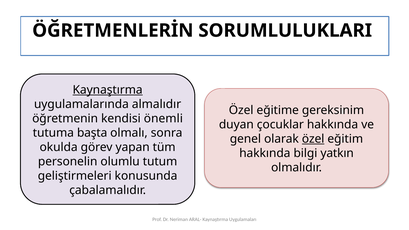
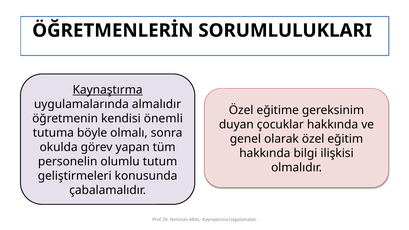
başta: başta -> böyle (92, 133)
özel underline: present -> none (313, 139)
yatkın: yatkın -> ilişkisi (337, 153)
